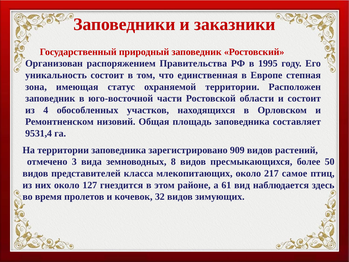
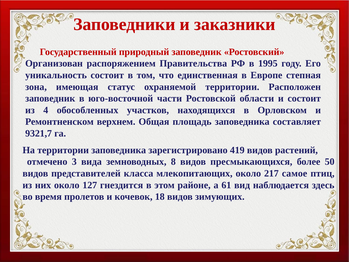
низовий: низовий -> верхнем (116, 122)
9531,4: 9531,4 -> 9321,7 (39, 133)
909: 909 -> 419 (237, 150)
32: 32 -> 18 (160, 197)
